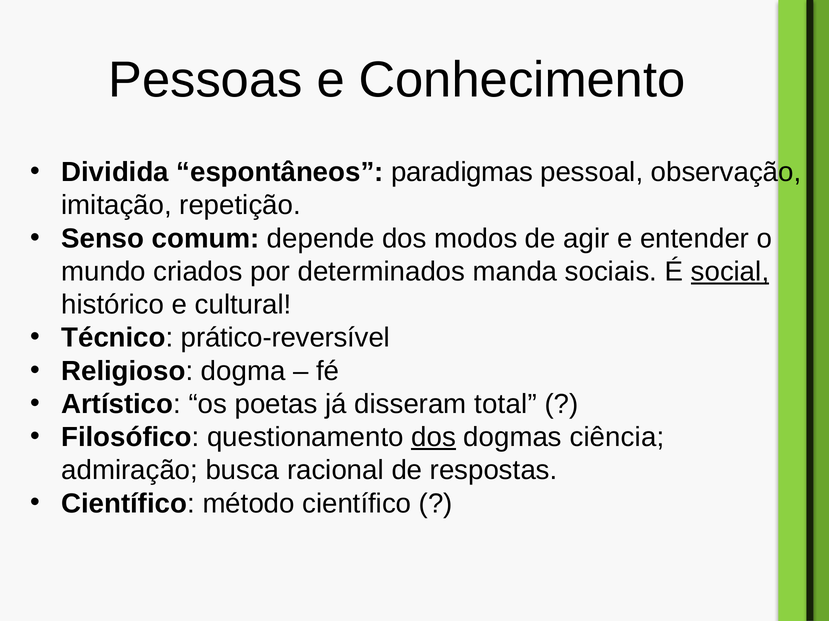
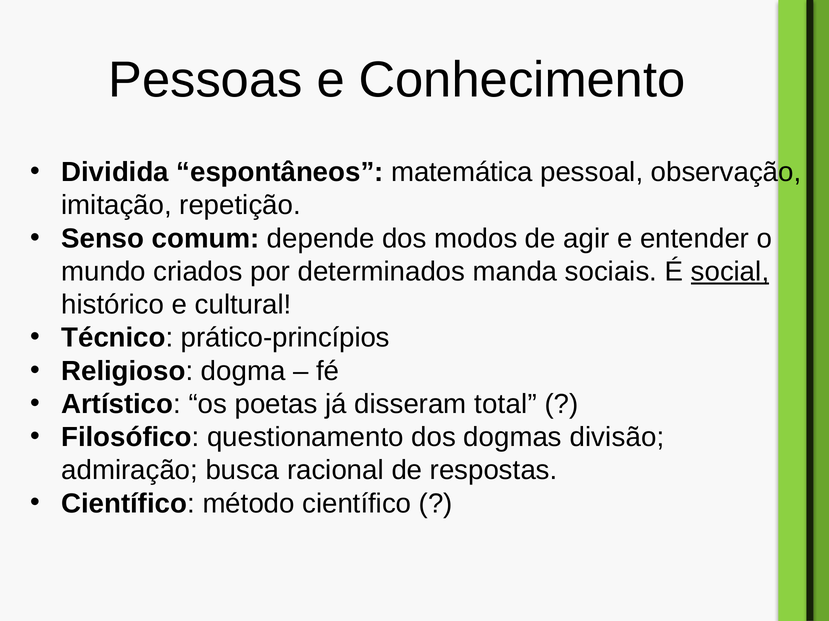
paradigmas: paradigmas -> matemática (462, 172)
prático-reversível: prático-reversível -> prático-princípios (285, 338)
dos underline: present -> none (434, 438)
ciência: ciência -> divisão (617, 438)
